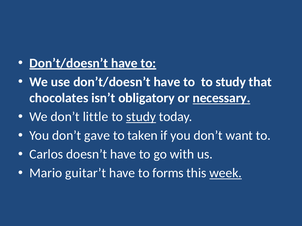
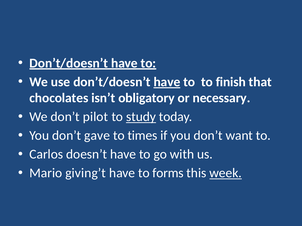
have underline: none -> present (167, 82)
to to study: study -> finish (231, 82)
necessary underline: present -> none (222, 98)
little: little -> pilot (96, 117)
taken: taken -> times (142, 136)
guitar’t: guitar’t -> giving’t (86, 173)
